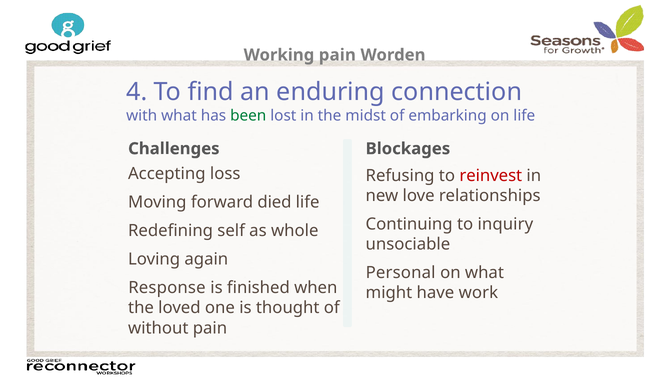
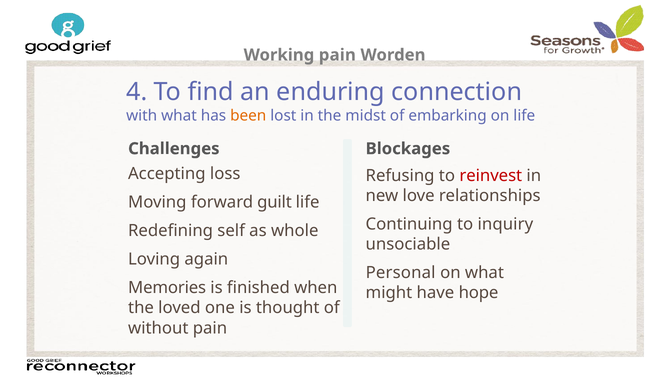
been colour: green -> orange (248, 116)
died: died -> guilt (274, 202)
Response: Response -> Memories (167, 288)
work: work -> hope (479, 293)
